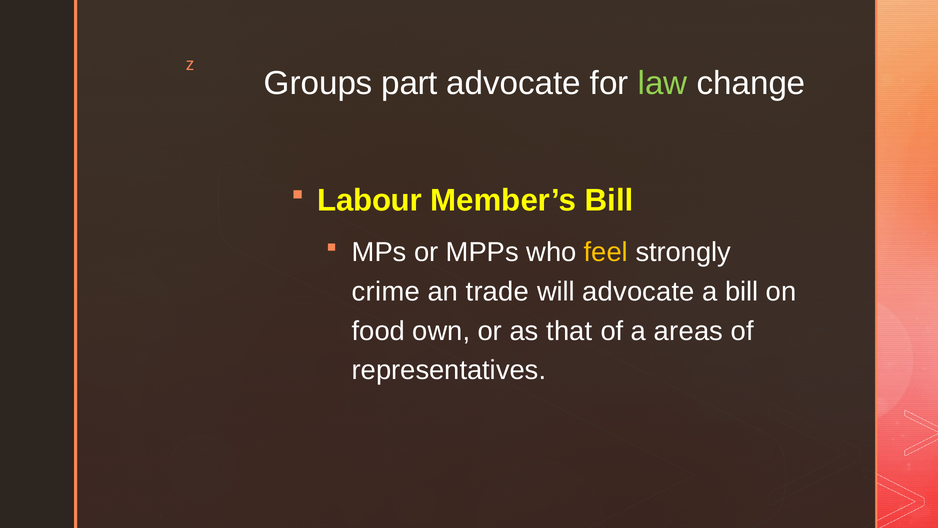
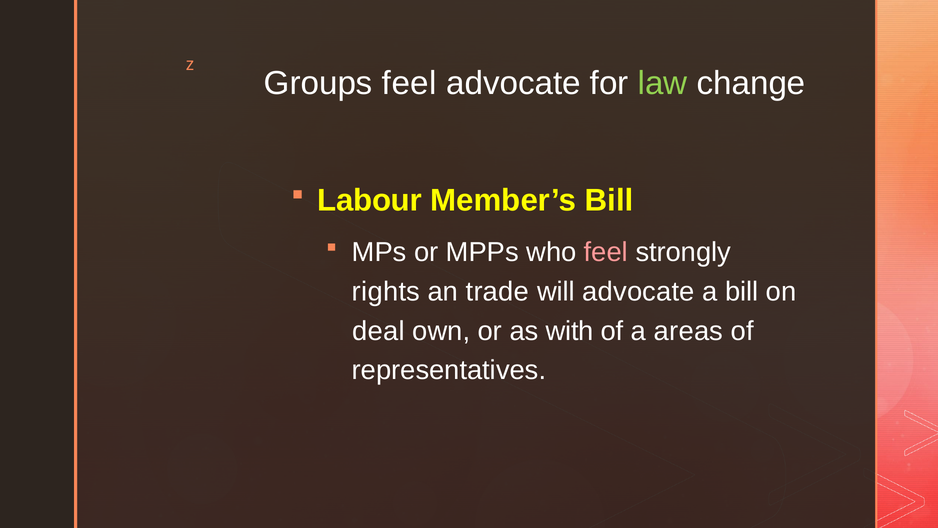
Groups part: part -> feel (409, 83)
feel colour: yellow -> pink (606, 252)
crime: crime -> rights (386, 292)
food: food -> deal (378, 331)
that: that -> with (570, 331)
